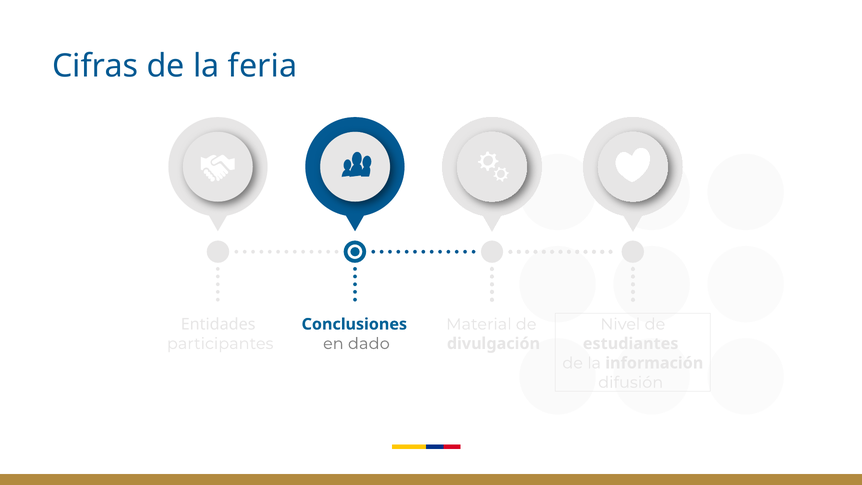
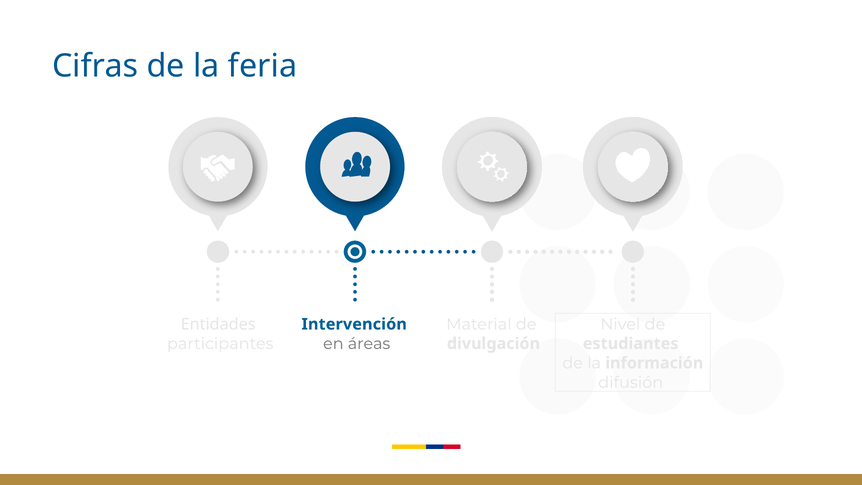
Conclusiones: Conclusiones -> Intervención (354, 324)
dado: dado -> áreas (369, 344)
